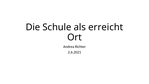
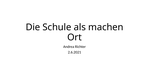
erreicht: erreicht -> machen (106, 27)
